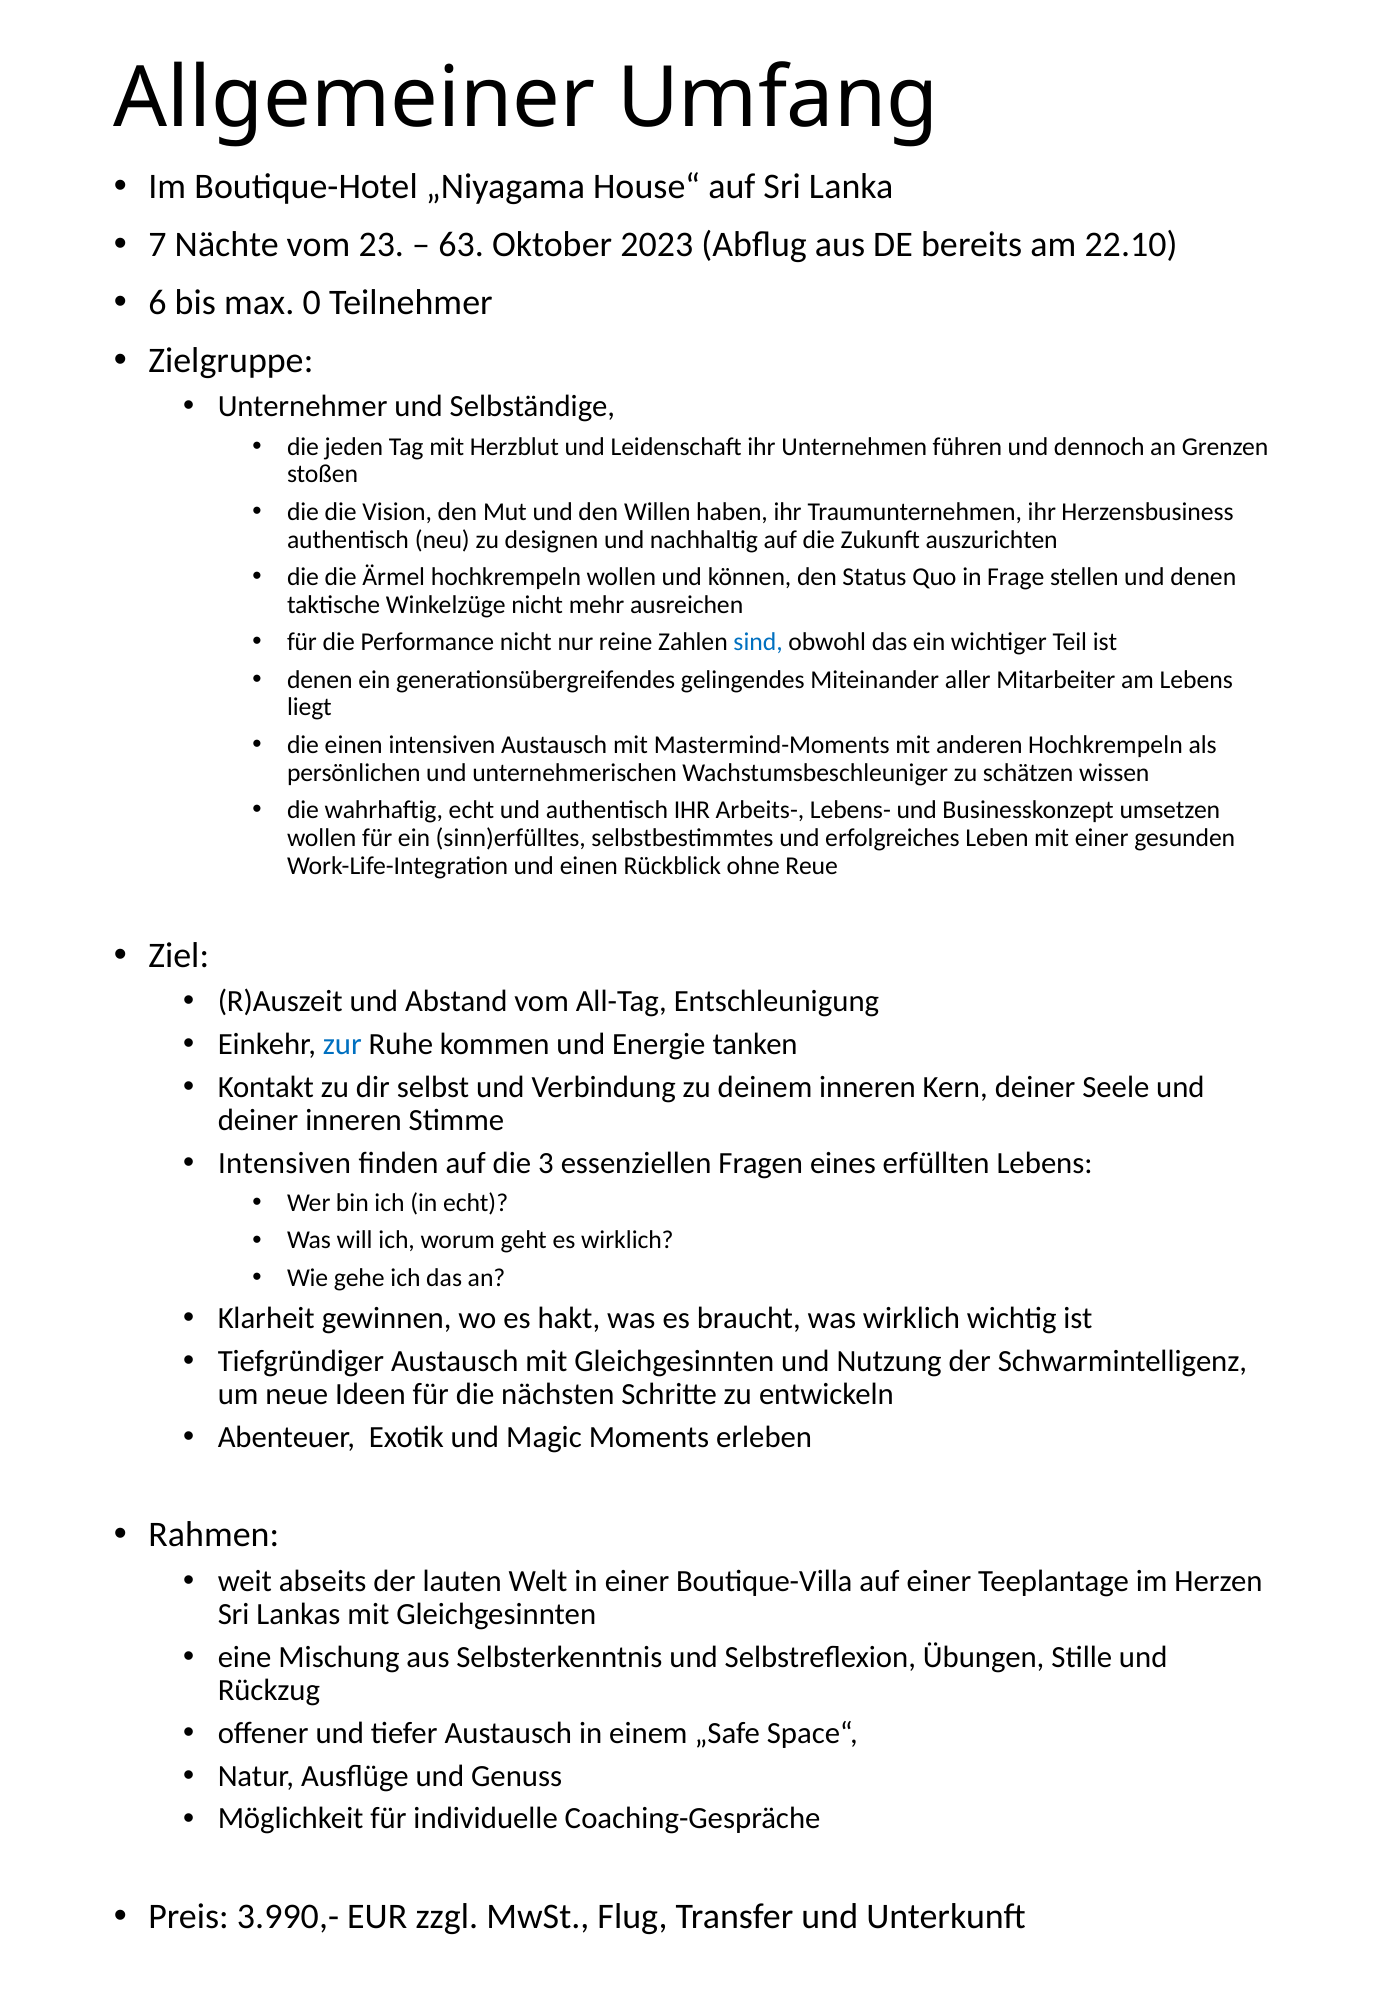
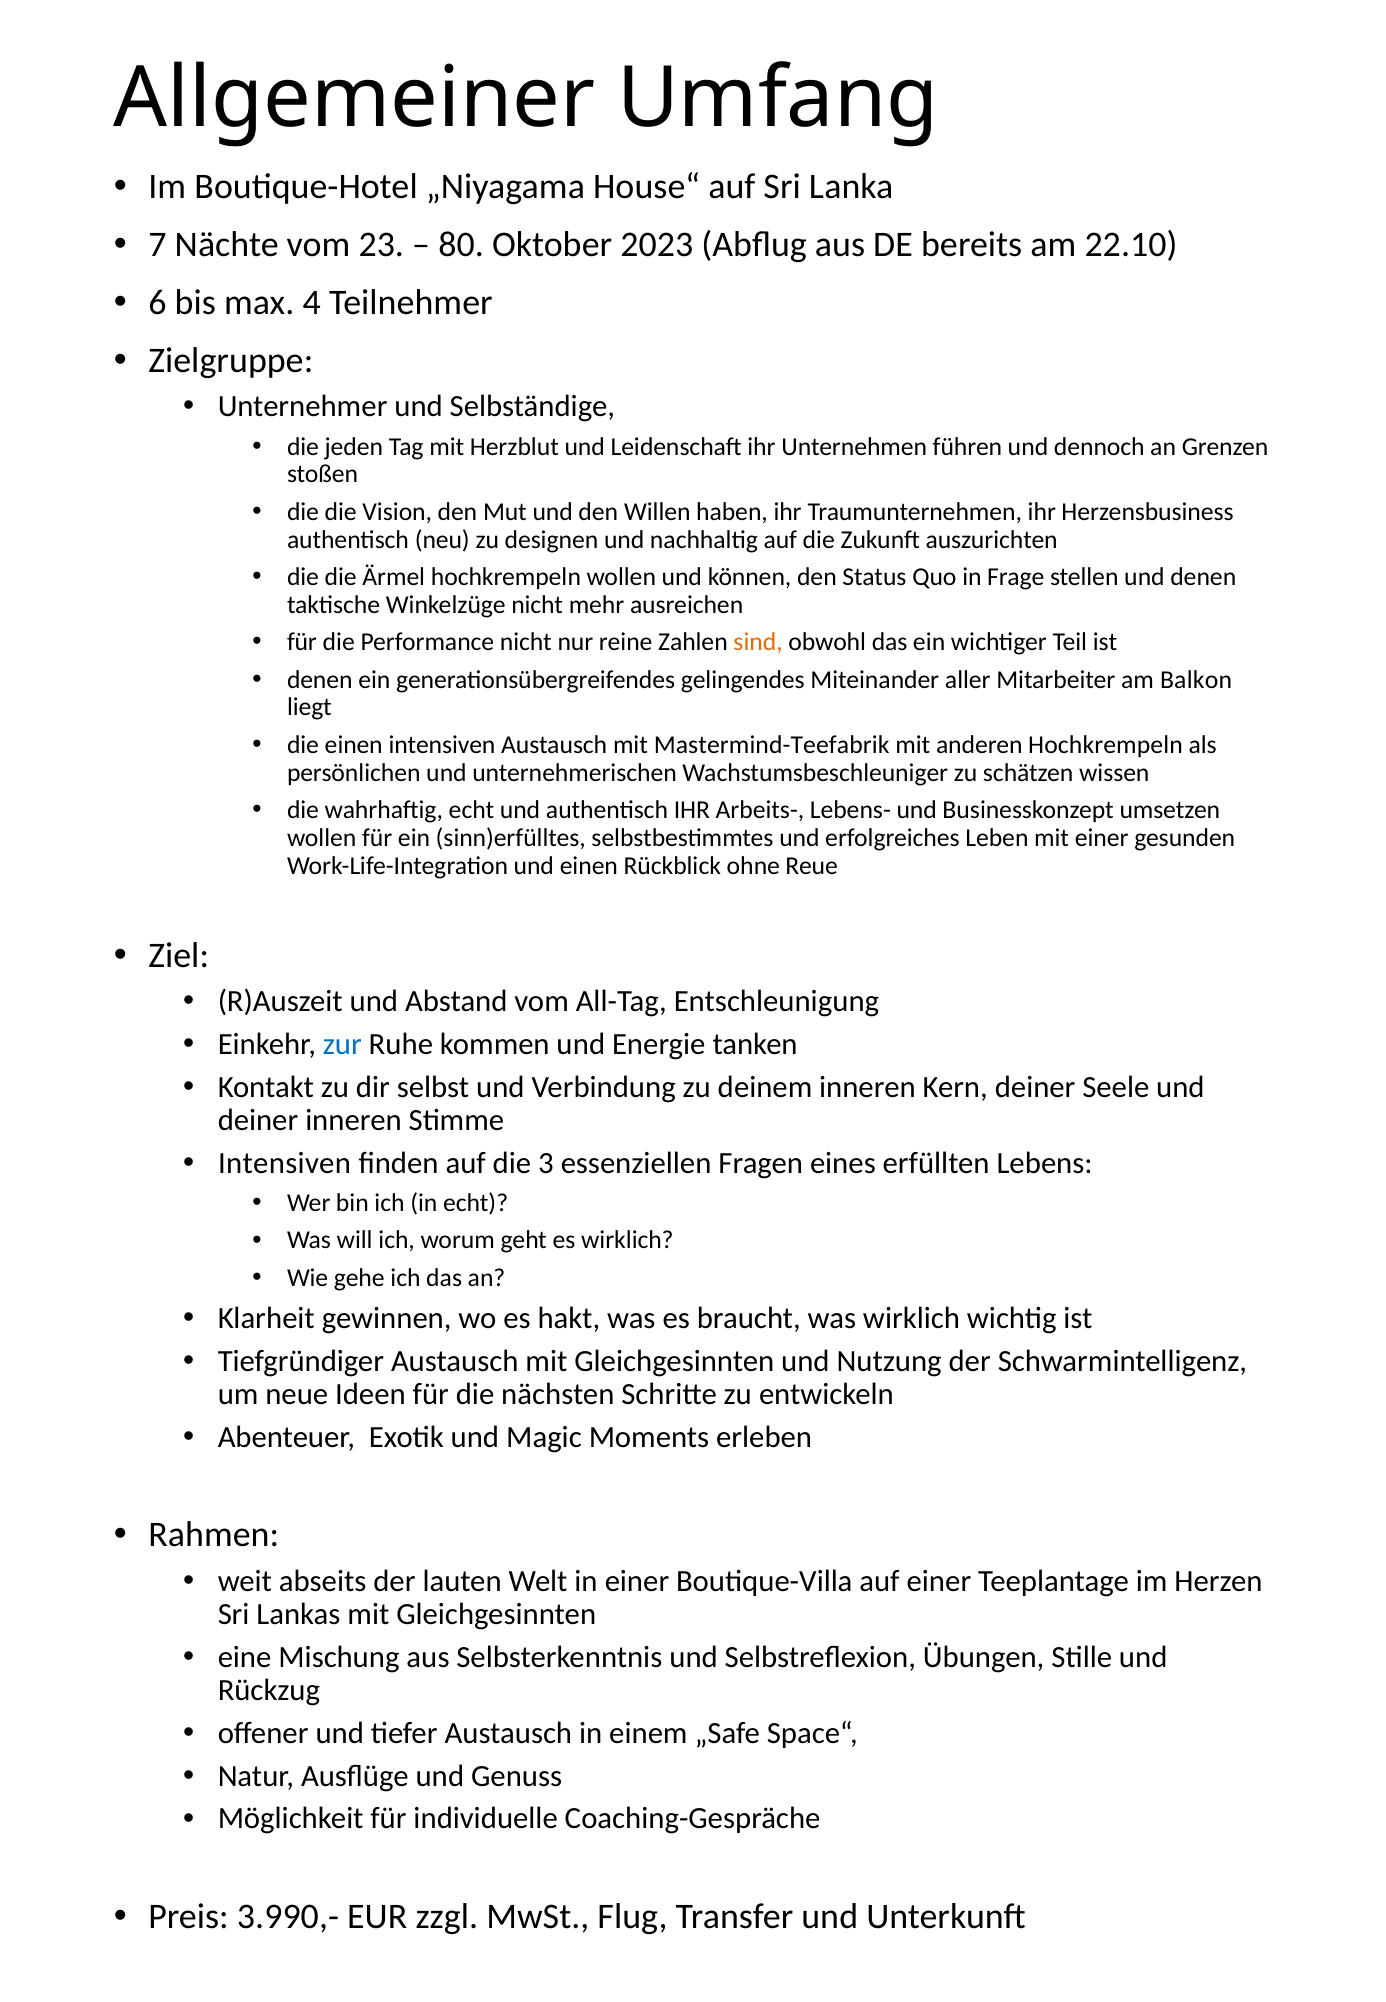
63: 63 -> 80 (461, 245)
0: 0 -> 4 (312, 303)
sind colour: blue -> orange (758, 642)
am Lebens: Lebens -> Balkon (1196, 680)
Mastermind-Moments: Mastermind-Moments -> Mastermind-Teefabrik (772, 745)
